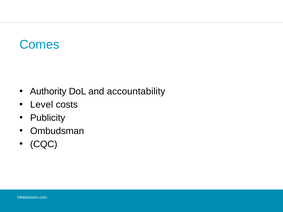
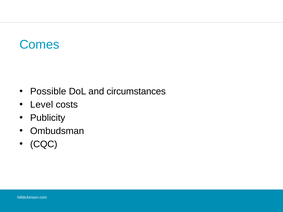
Authority: Authority -> Possible (48, 92)
accountability: accountability -> circumstances (136, 92)
